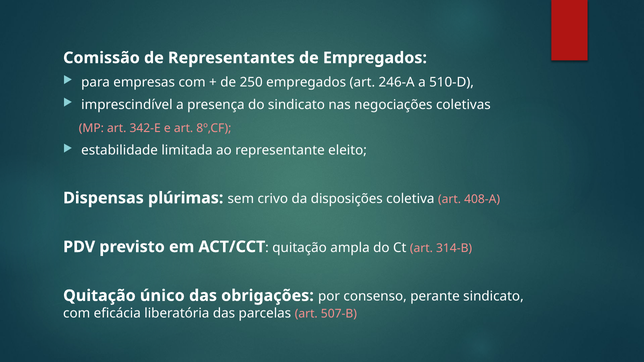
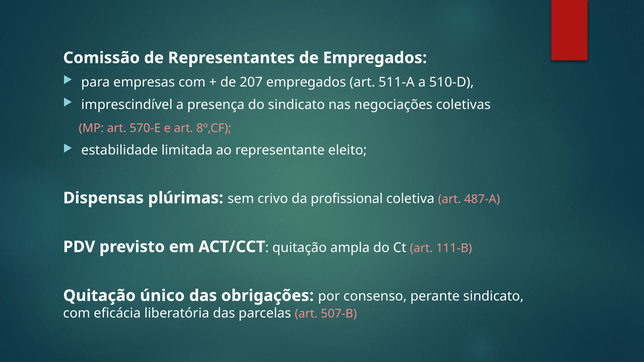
250: 250 -> 207 (251, 82)
246-A: 246-A -> 511-A (397, 82)
342-E: 342-E -> 570-E (145, 128)
disposições: disposições -> profissional (347, 199)
408-A: 408-A -> 487-A (482, 199)
314-B: 314-B -> 111-B (454, 248)
